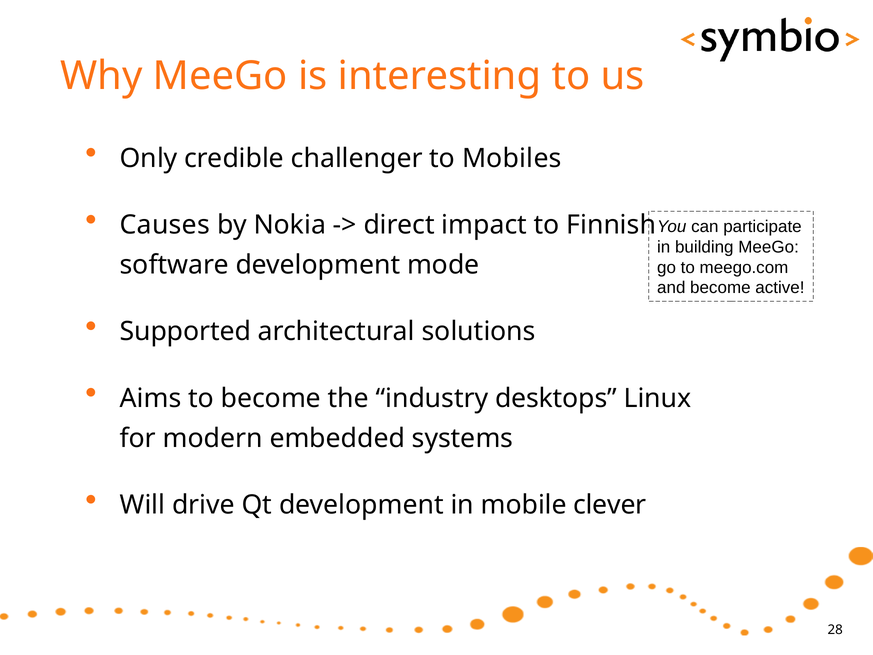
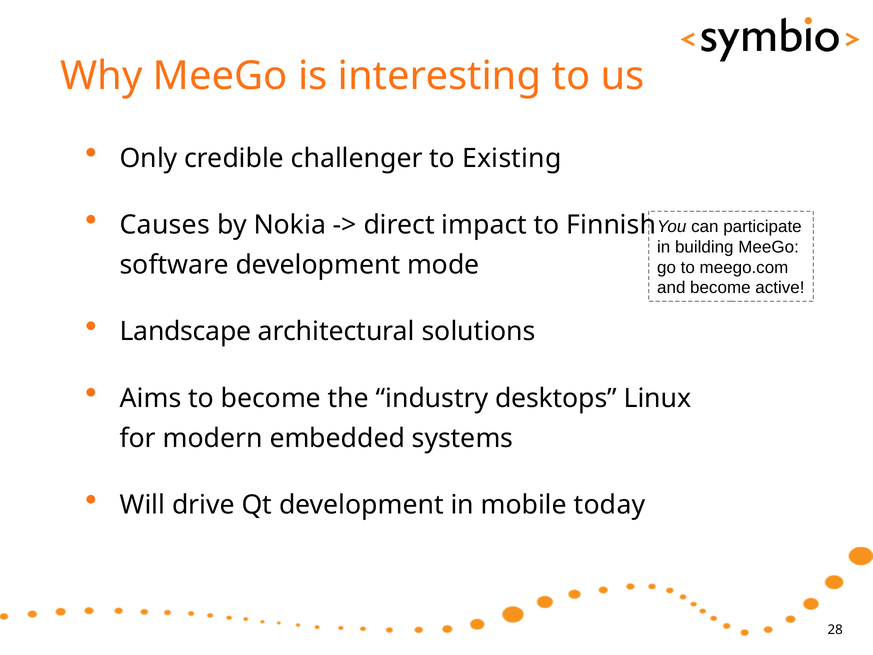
Mobiles: Mobiles -> Existing (512, 158)
Supported: Supported -> Landscape (185, 332)
clever: clever -> today (610, 505)
